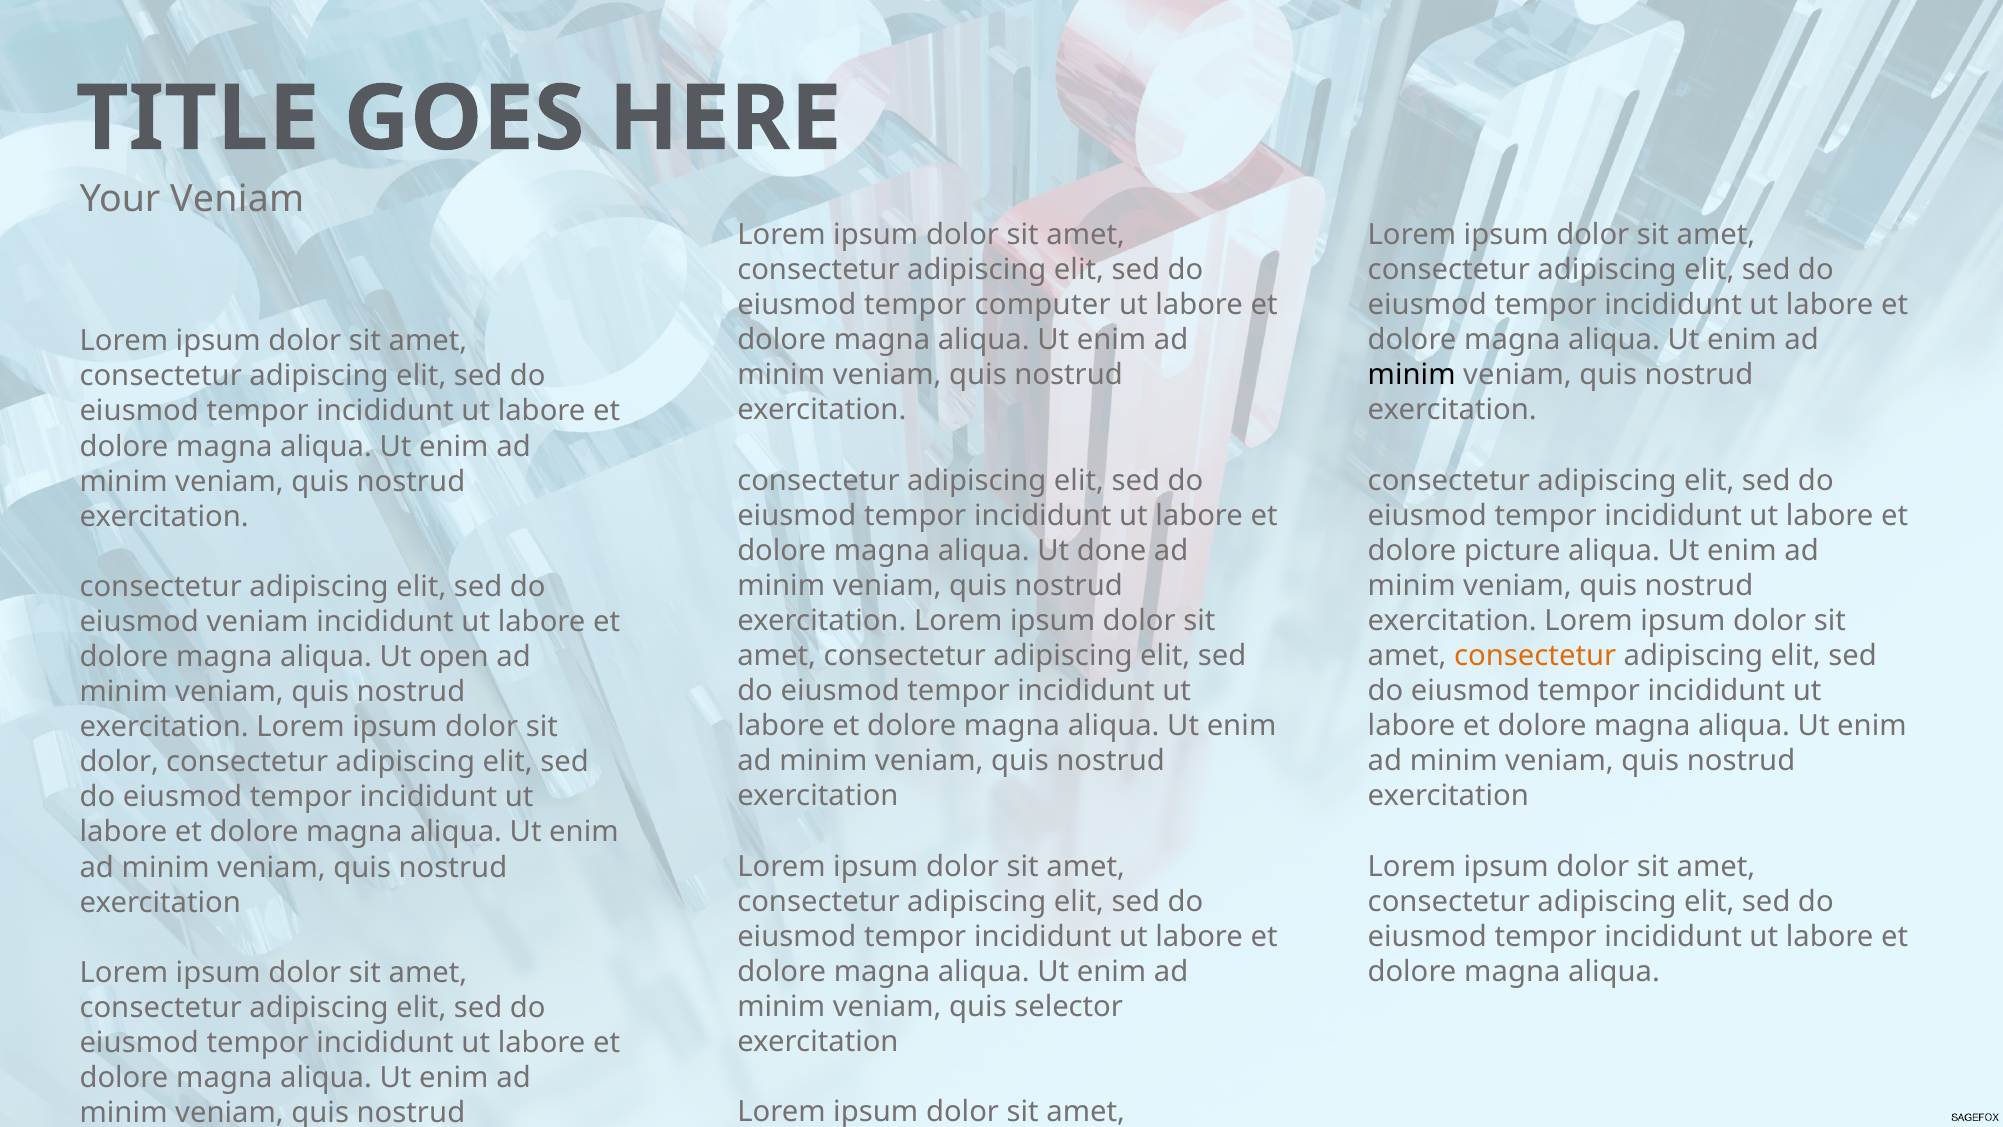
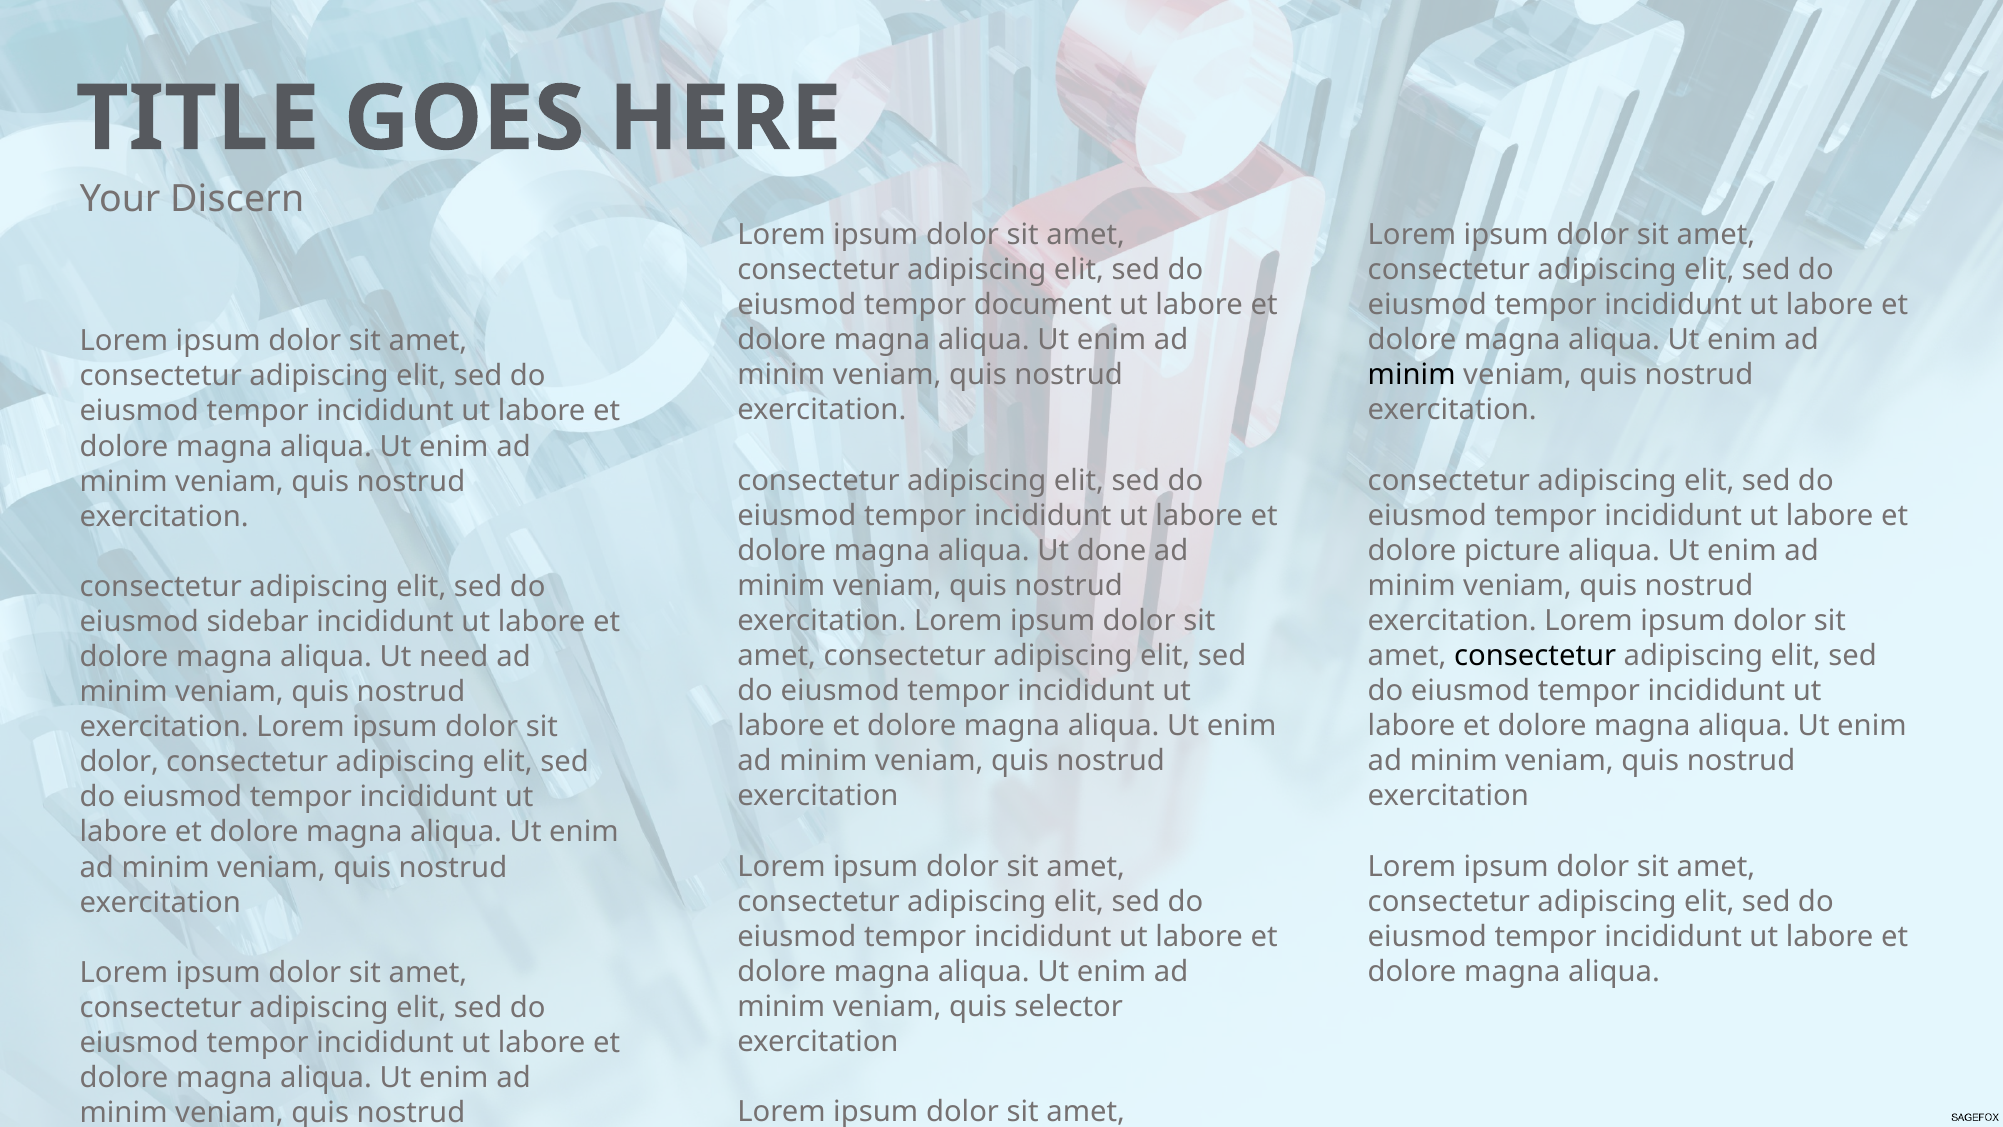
Your Veniam: Veniam -> Discern (237, 199)
computer: computer -> document (1043, 305)
eiusmod veniam: veniam -> sidebar (258, 622)
consectetur colour: orange -> black (1535, 656)
open: open -> need (454, 657)
